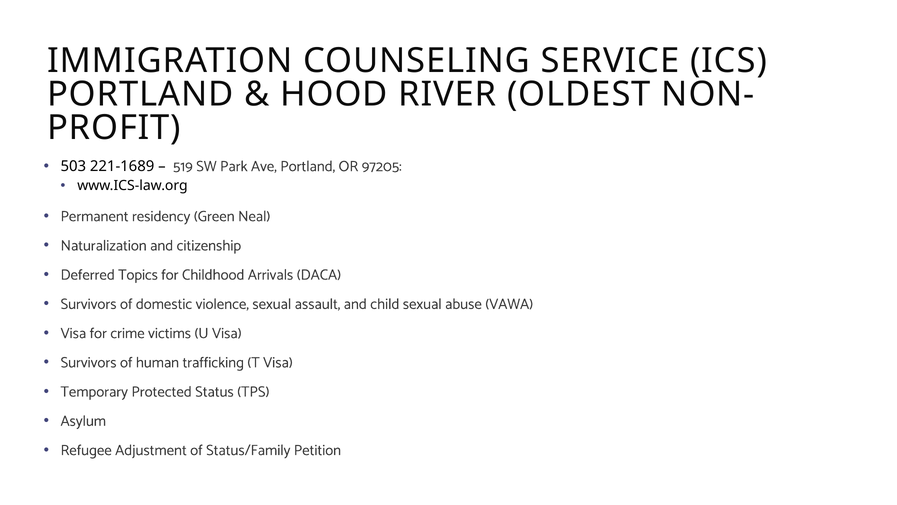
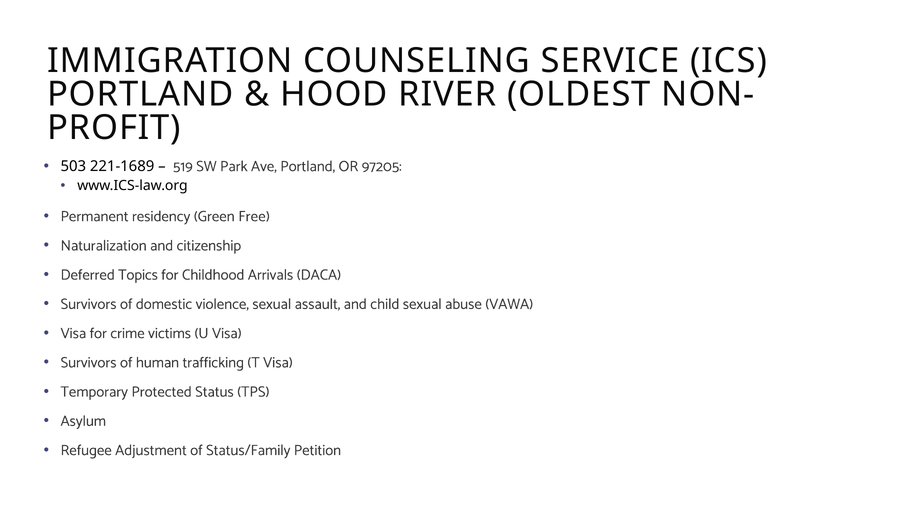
Neal: Neal -> Free (254, 216)
